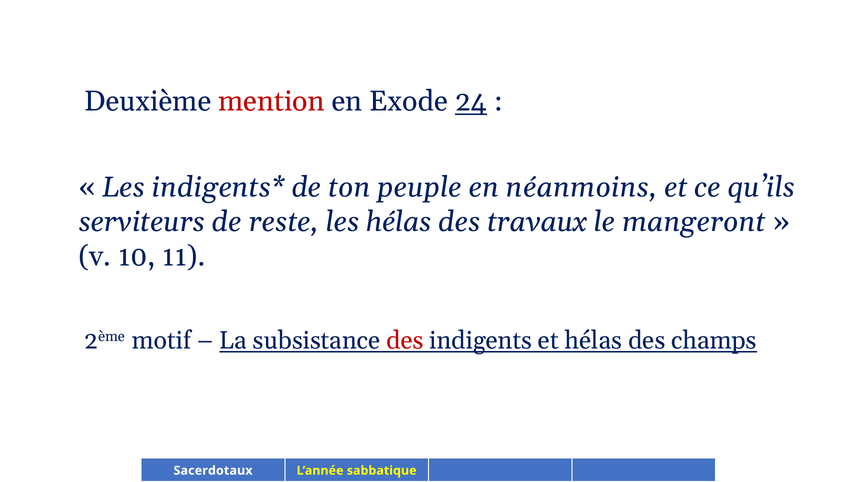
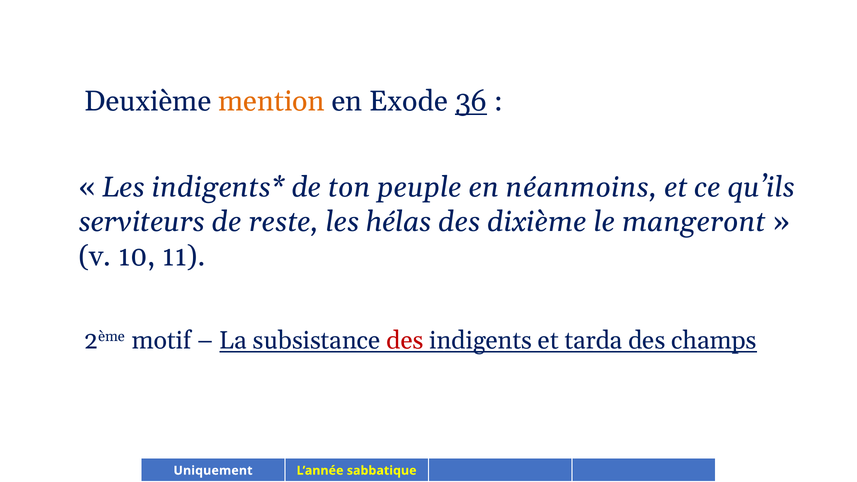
mention colour: red -> orange (271, 101)
24: 24 -> 36 (471, 101)
travaux: travaux -> dixième (537, 222)
et hélas: hélas -> tarda (594, 341)
Sacerdotaux: Sacerdotaux -> Uniquement (213, 471)
